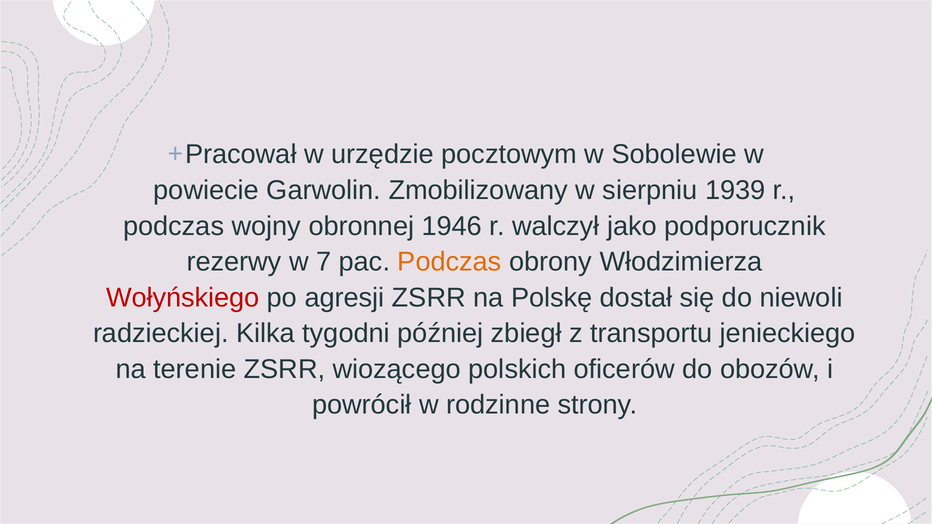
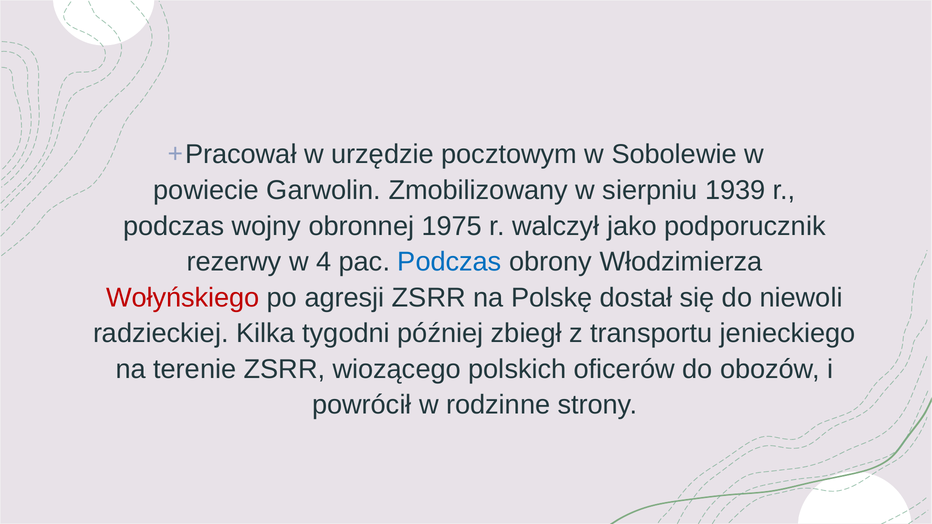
1946: 1946 -> 1975 (452, 226)
7: 7 -> 4 (324, 262)
Podczas colour: orange -> blue (450, 262)
